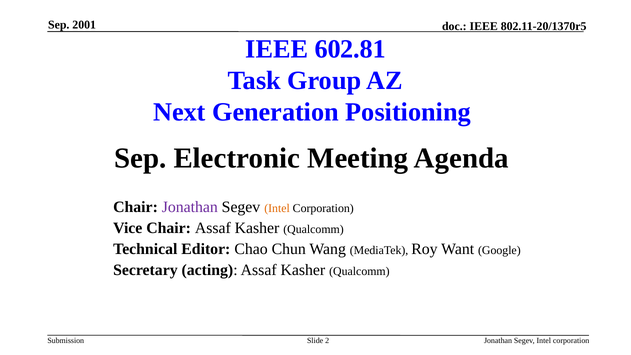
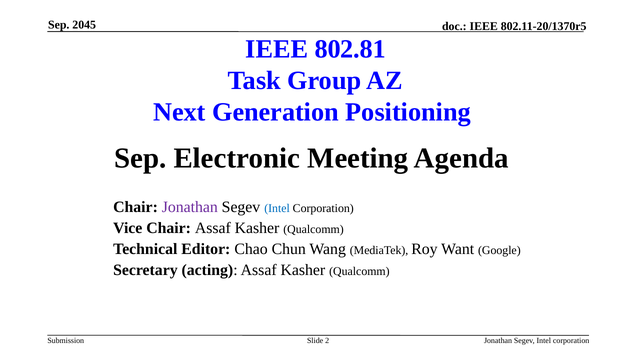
2001: 2001 -> 2045 (84, 25)
602.81: 602.81 -> 802.81 (350, 49)
Intel colour: orange -> blue (277, 208)
